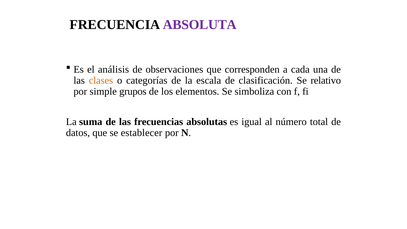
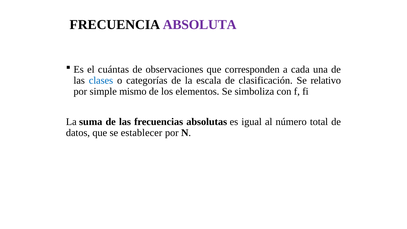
análisis: análisis -> cuántas (113, 69)
clases colour: orange -> blue (101, 80)
grupos: grupos -> mismo (133, 91)
